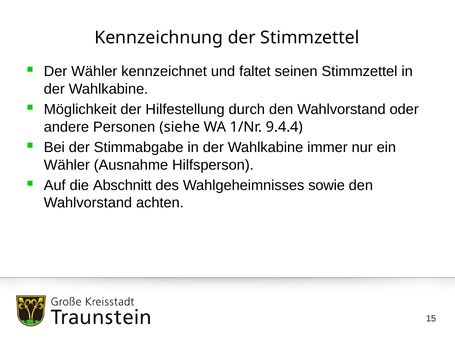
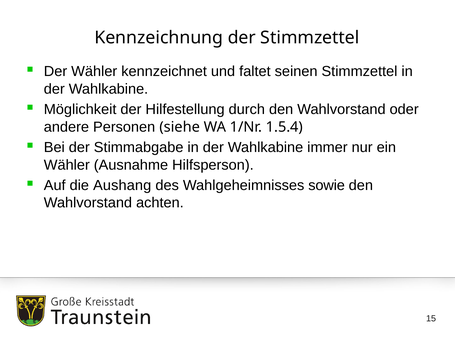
9.4.4: 9.4.4 -> 1.5.4 (284, 127)
Abschnitt: Abschnitt -> Aushang (122, 186)
